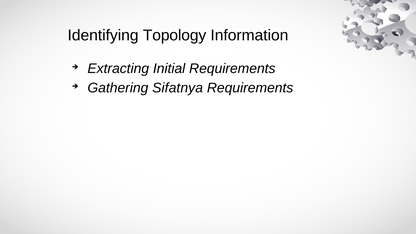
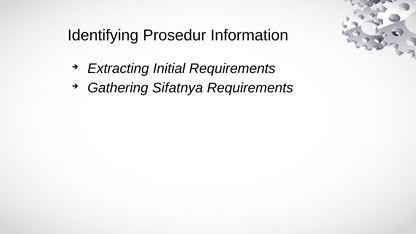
Topology: Topology -> Prosedur (175, 35)
